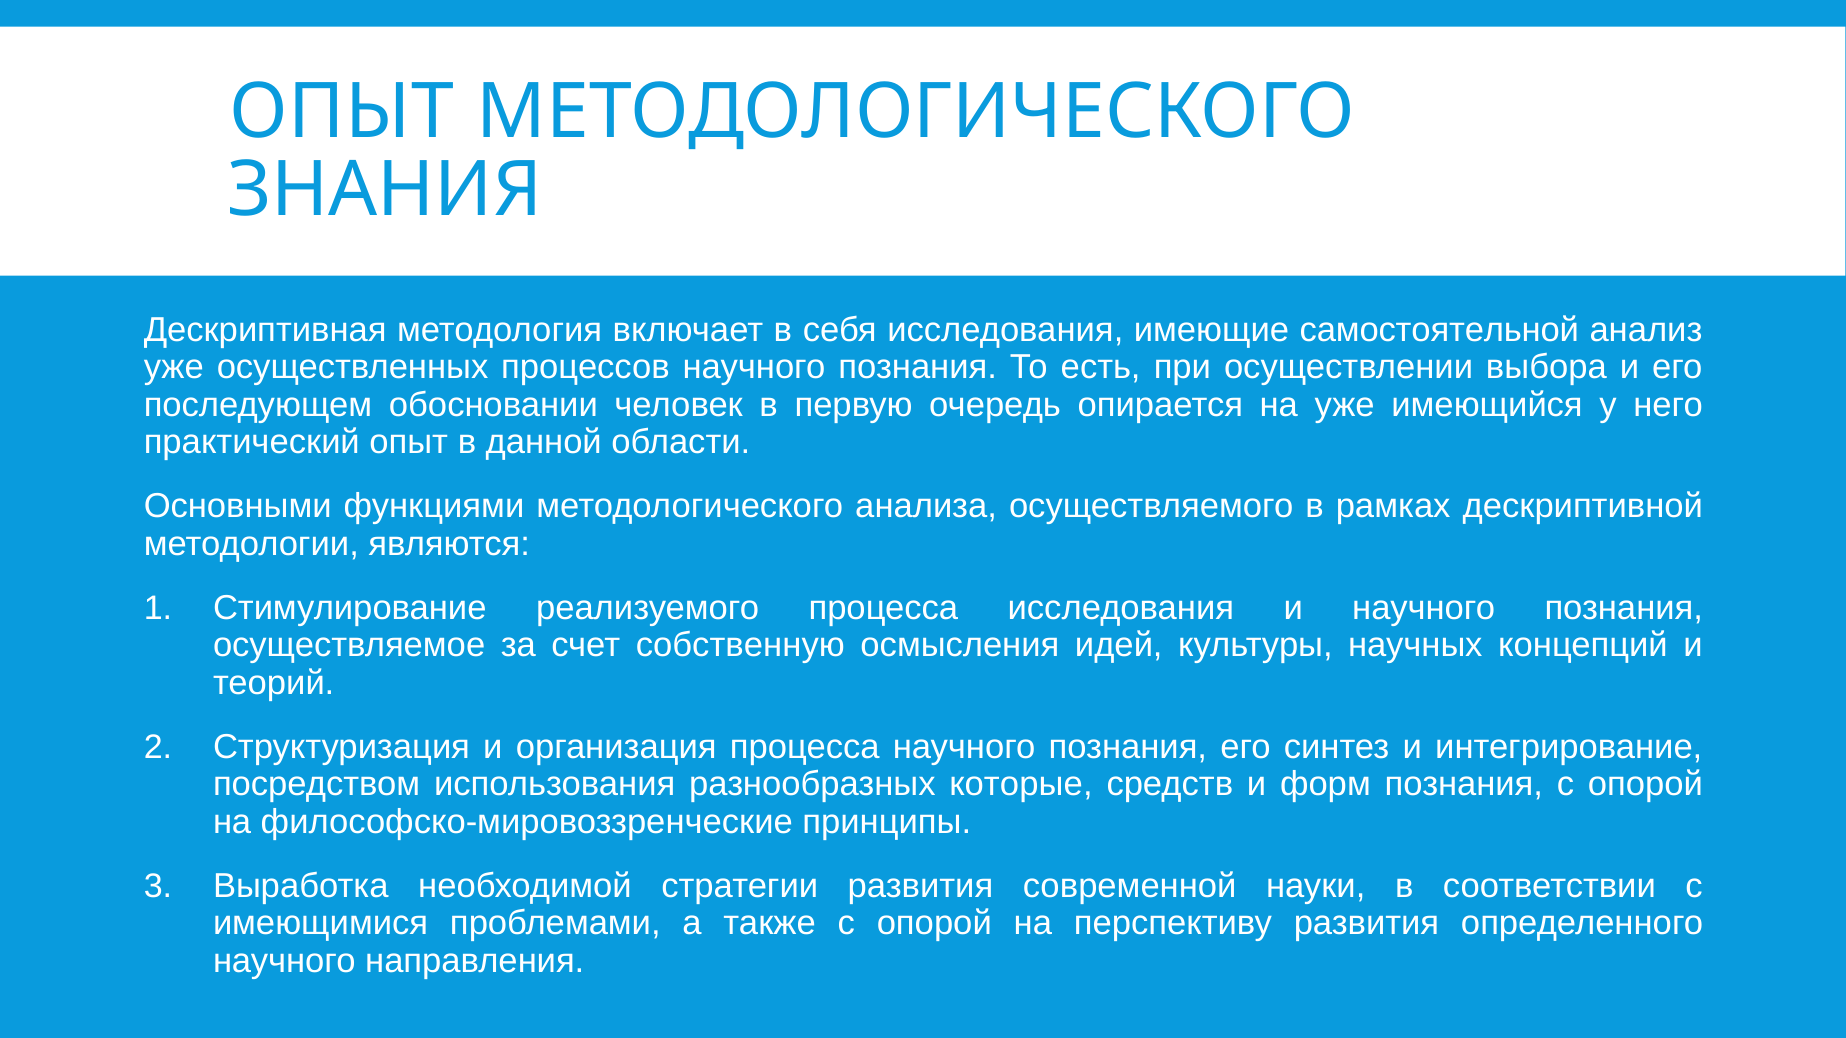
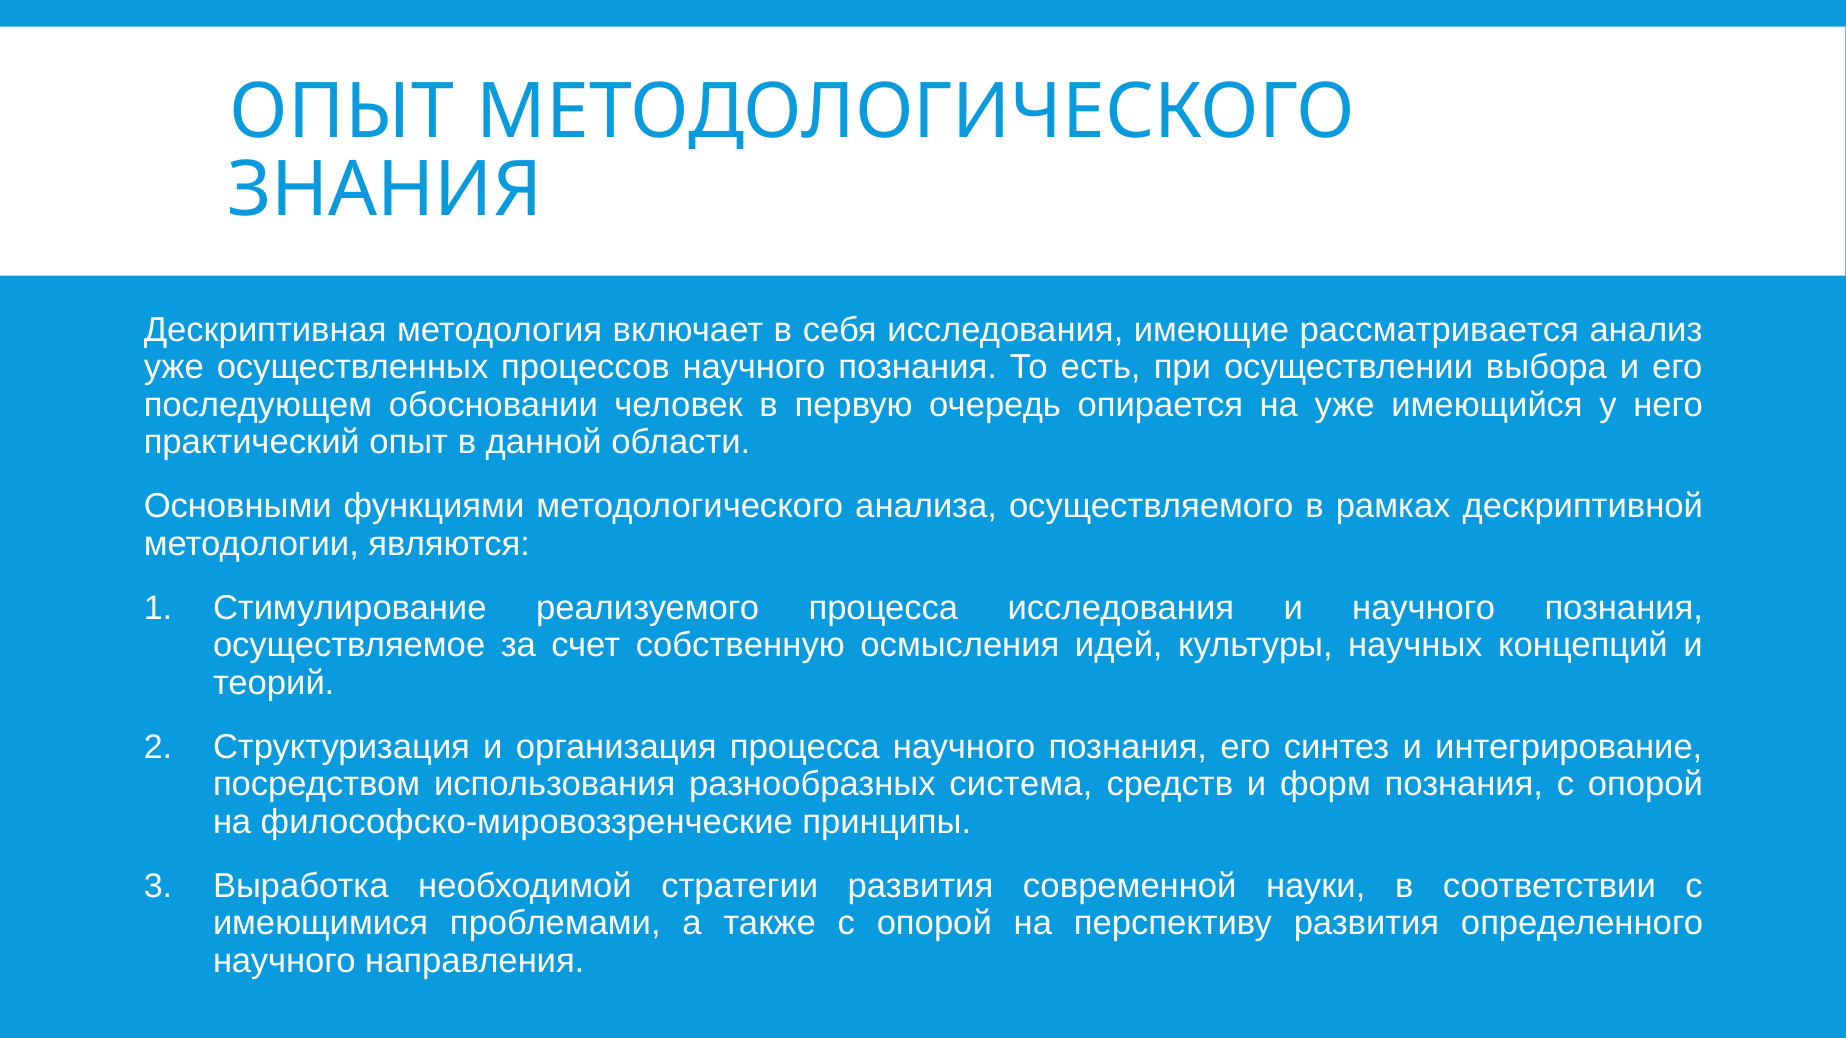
самостоятельной: самостоятельной -> рассматривается (1439, 330)
которые: которые -> система (1021, 785)
